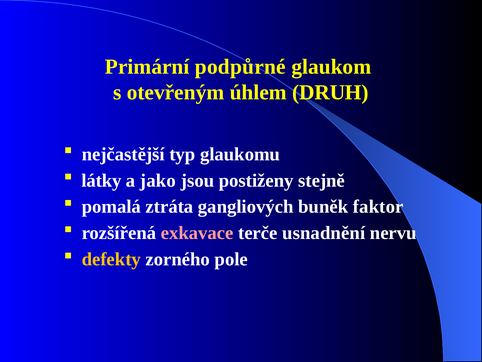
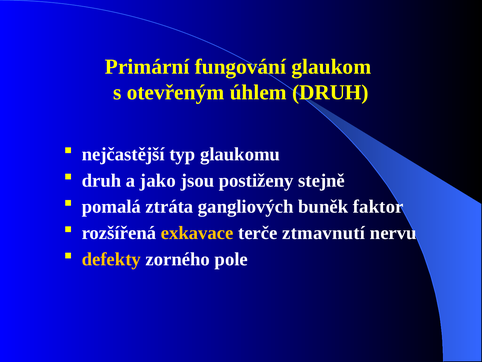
podpůrné: podpůrné -> fungování (240, 67)
látky: látky -> druh (101, 180)
exkavace colour: pink -> yellow (197, 233)
usnadnění: usnadnění -> ztmavnutí (324, 233)
